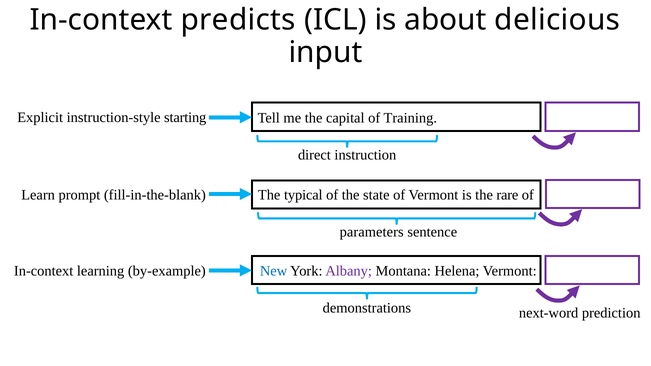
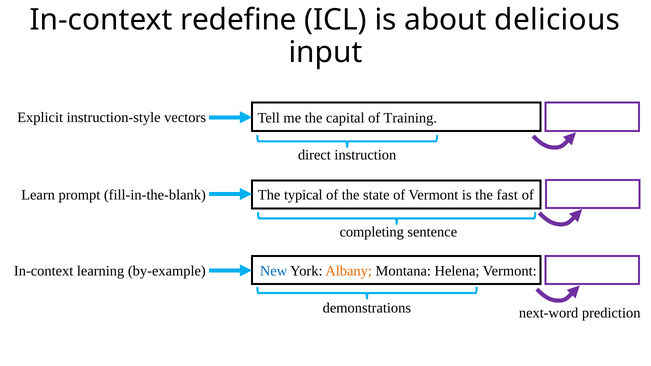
predicts: predicts -> redefine (238, 20)
starting: starting -> vectors (185, 118)
rare: rare -> fast (507, 195)
parameters: parameters -> completing (372, 232)
Albany colour: purple -> orange (349, 271)
